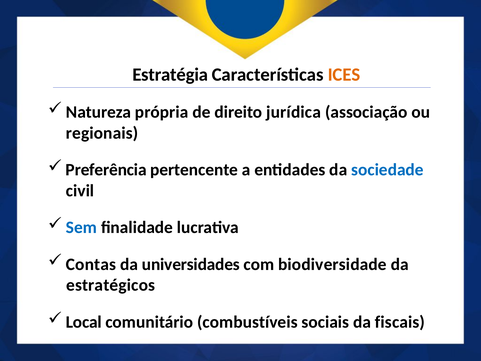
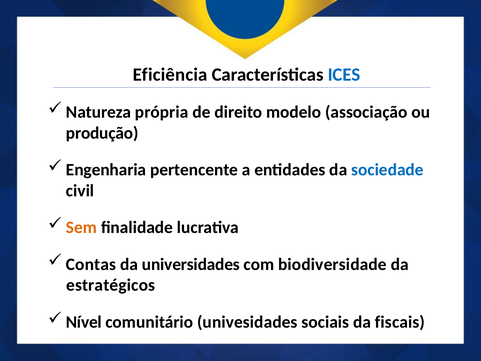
Estratégia: Estratégia -> Eficiência (170, 75)
ICES colour: orange -> blue (344, 75)
jurídica: jurídica -> modelo (294, 112)
regionais: regionais -> produção (102, 133)
Preferência: Preferência -> Engenharia (106, 170)
Sem colour: blue -> orange (81, 227)
Local: Local -> Nível (84, 322)
combustíveis: combustíveis -> univesidades (247, 322)
